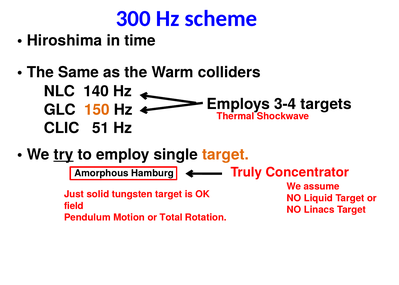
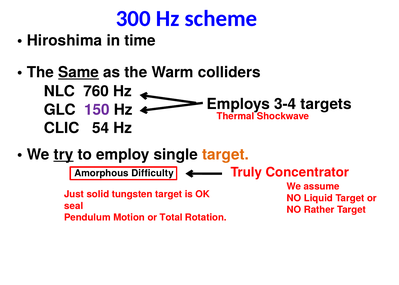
Same underline: none -> present (79, 72)
140: 140 -> 760 (96, 91)
150 colour: orange -> purple (97, 110)
51: 51 -> 54 (101, 128)
Hamburg: Hamburg -> Difficulty (153, 173)
field: field -> seal (74, 206)
Linacs: Linacs -> Rather (319, 210)
